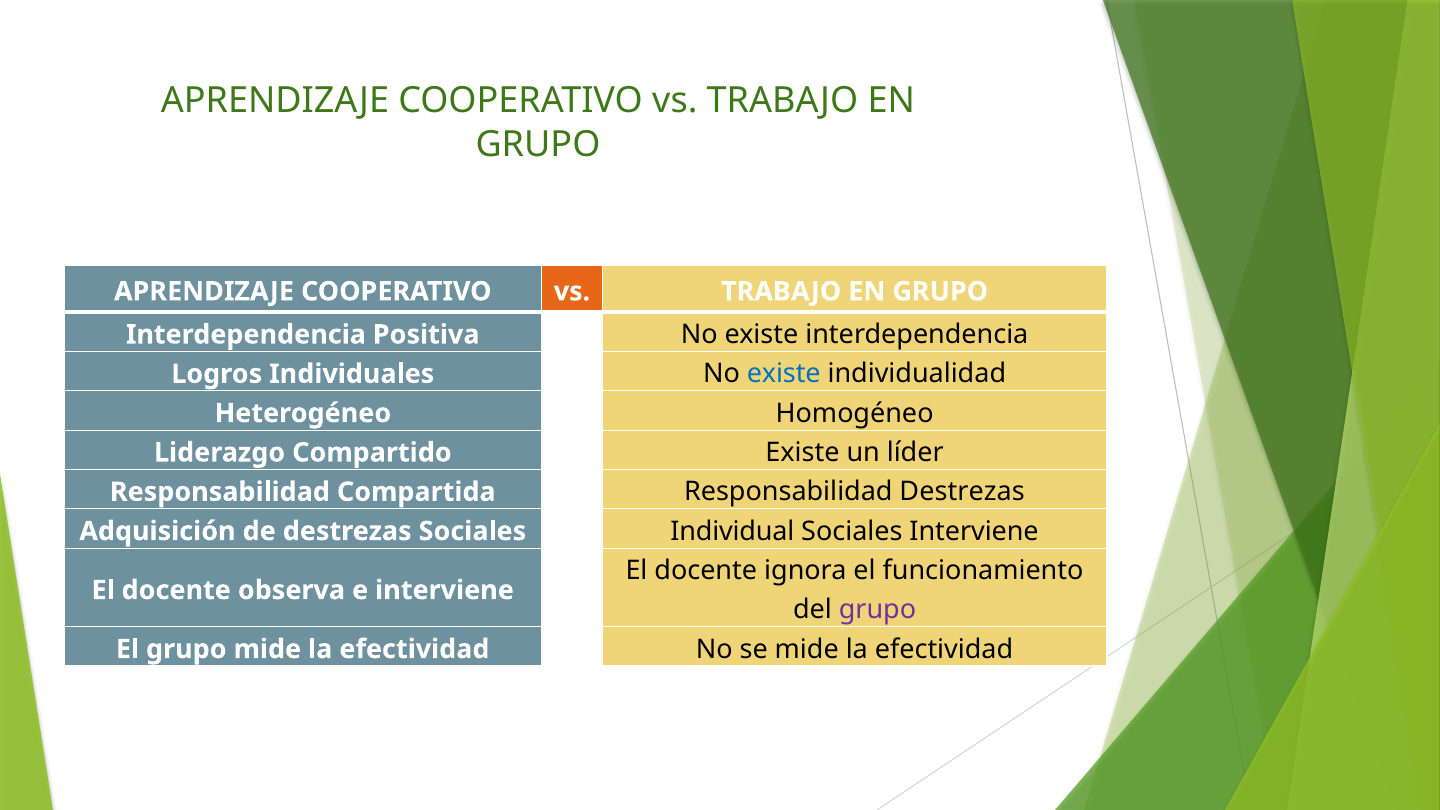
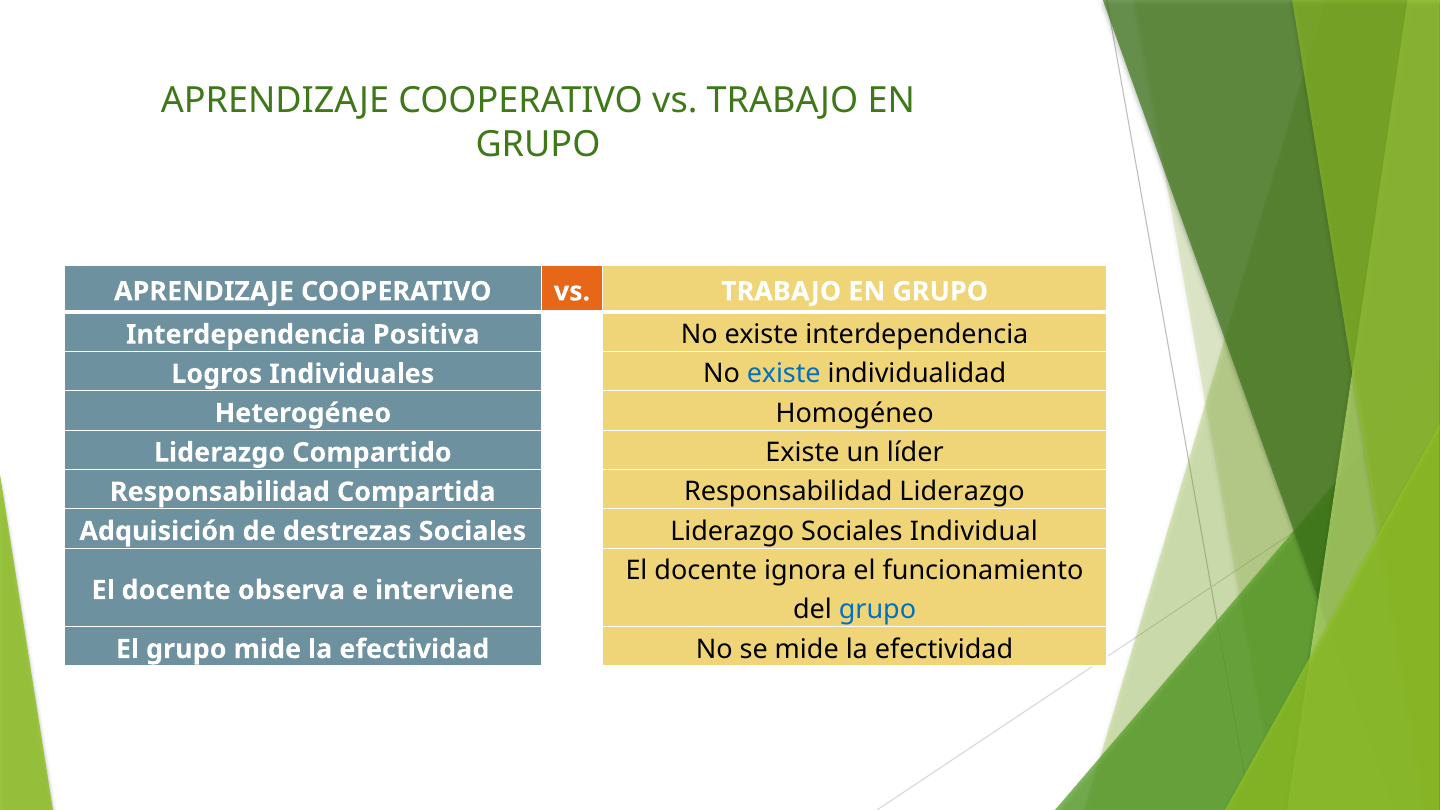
Responsabilidad Destrezas: Destrezas -> Liderazgo (962, 492)
Individual: Individual -> Liderazgo (732, 531)
Sociales Interviene: Interviene -> Individual (974, 531)
grupo colour: purple -> blue (877, 610)
